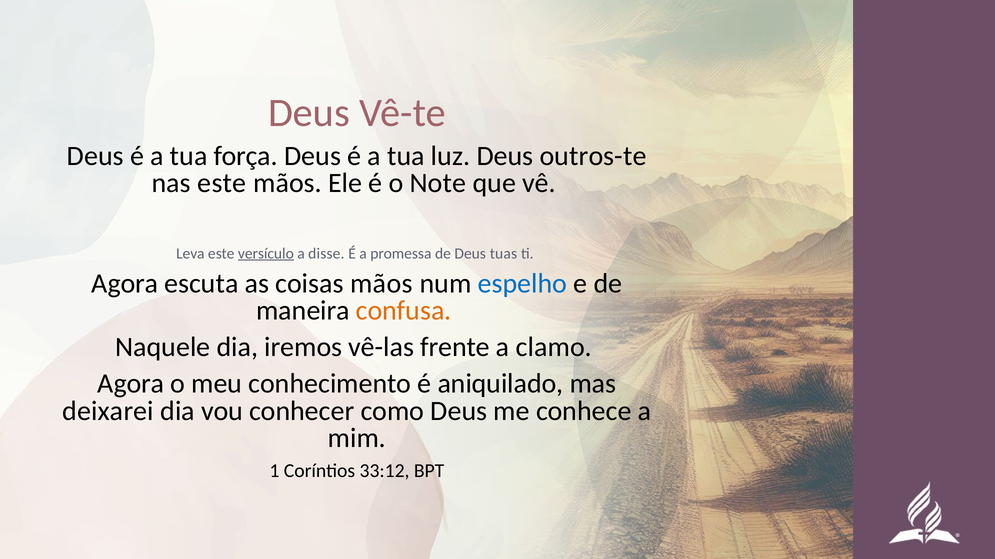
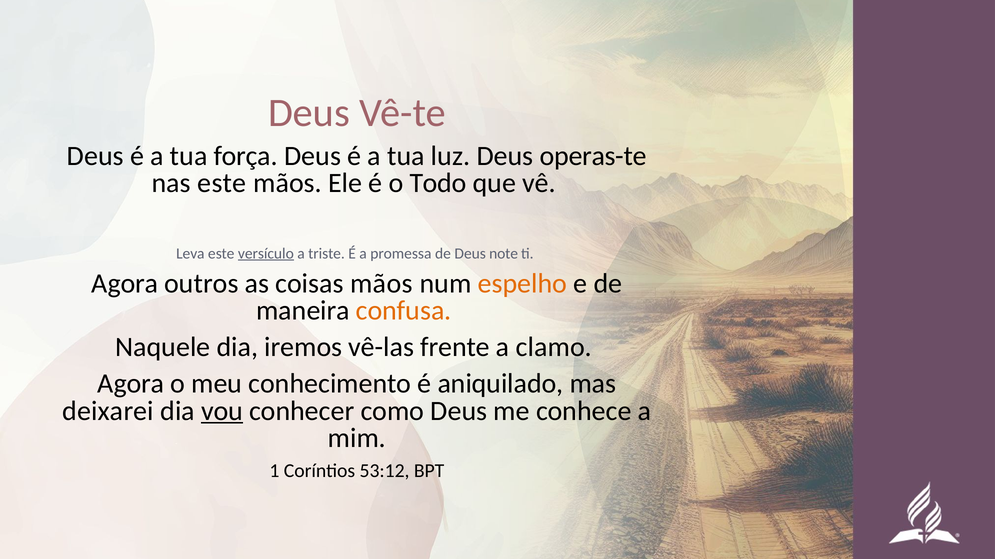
outros-te: outros-te -> operas-te (593, 156)
Note: Note -> Todo (438, 183)
disse: disse -> triste (327, 254)
tuas: tuas -> note (504, 254)
escuta: escuta -> outros (201, 284)
espelho colour: blue -> orange (522, 284)
vou underline: none -> present (222, 411)
33:12: 33:12 -> 53:12 (385, 471)
